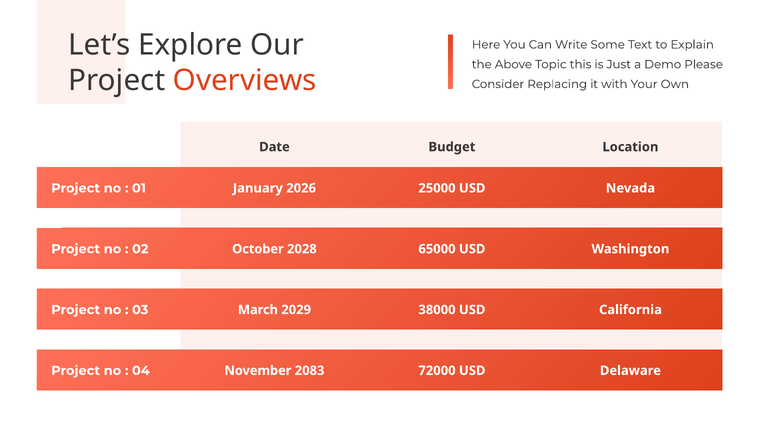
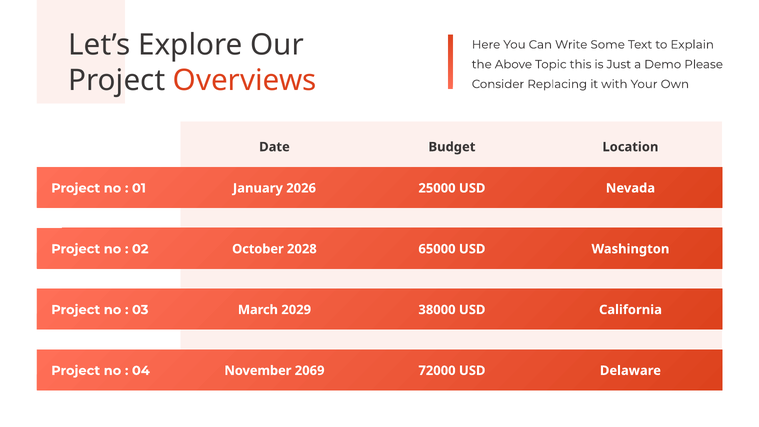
2083: 2083 -> 2069 (310, 371)
